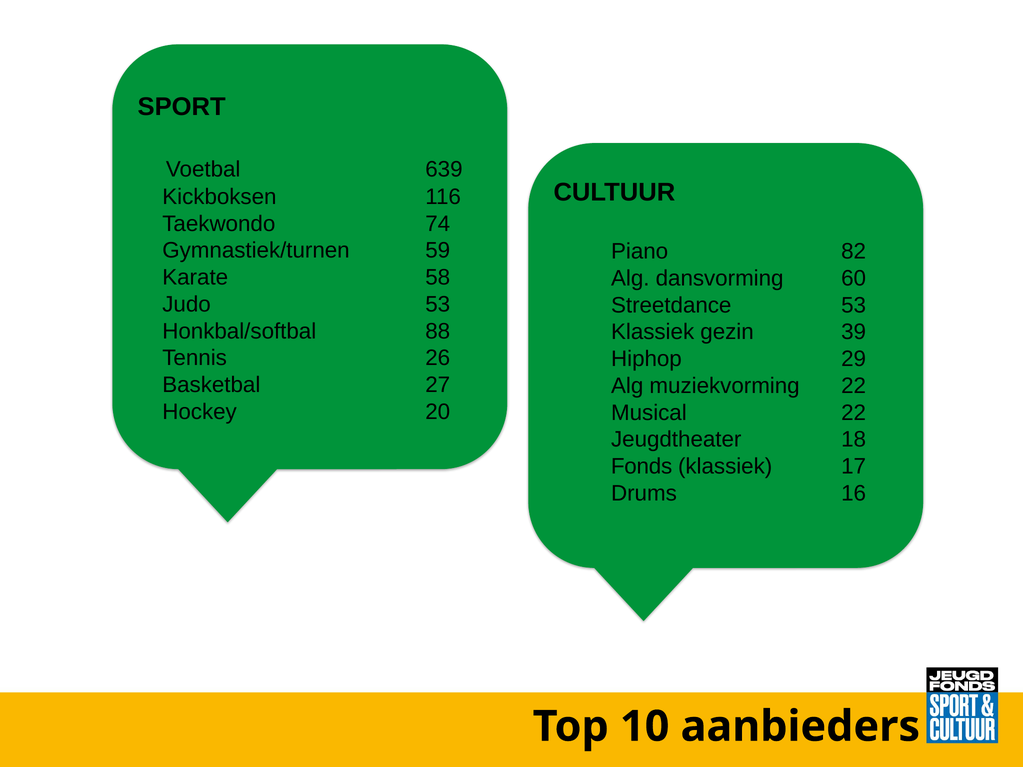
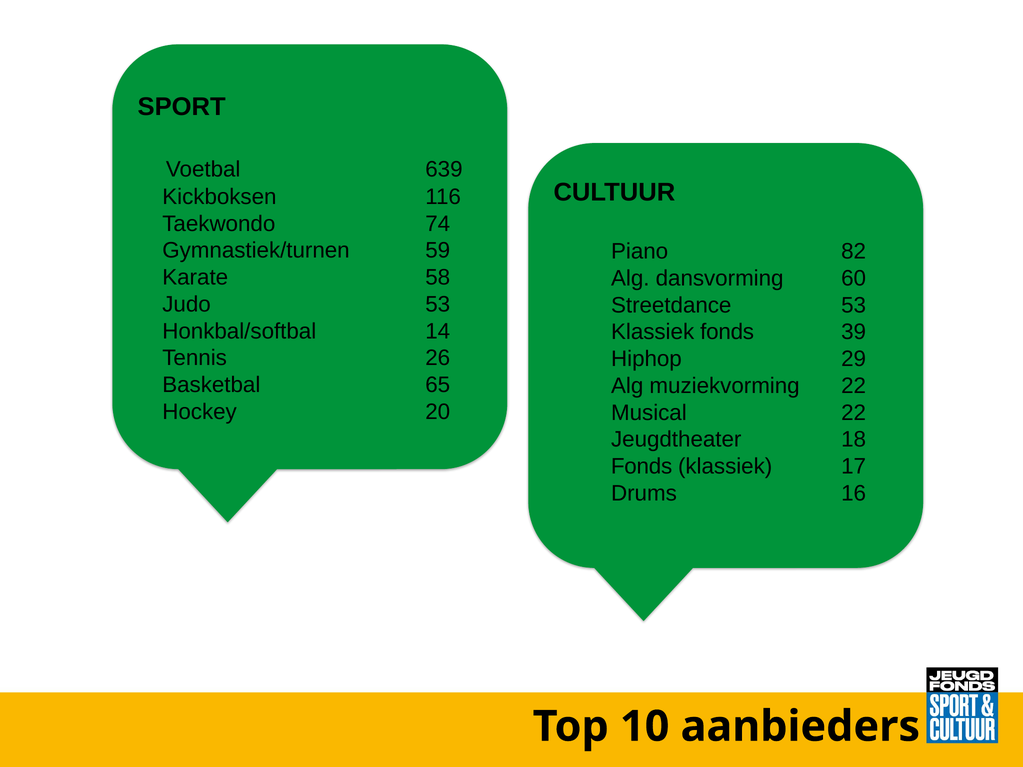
88: 88 -> 14 (438, 331)
Klassiek gezin: gezin -> fonds (727, 332)
27: 27 -> 65 (438, 385)
